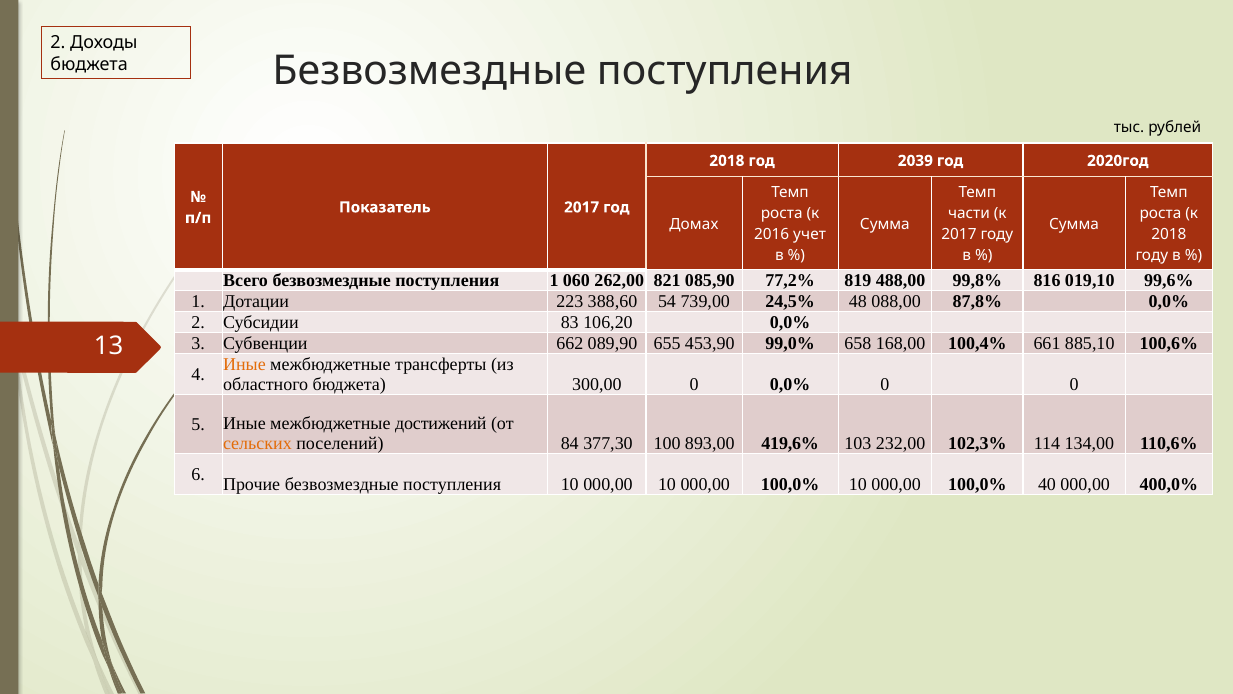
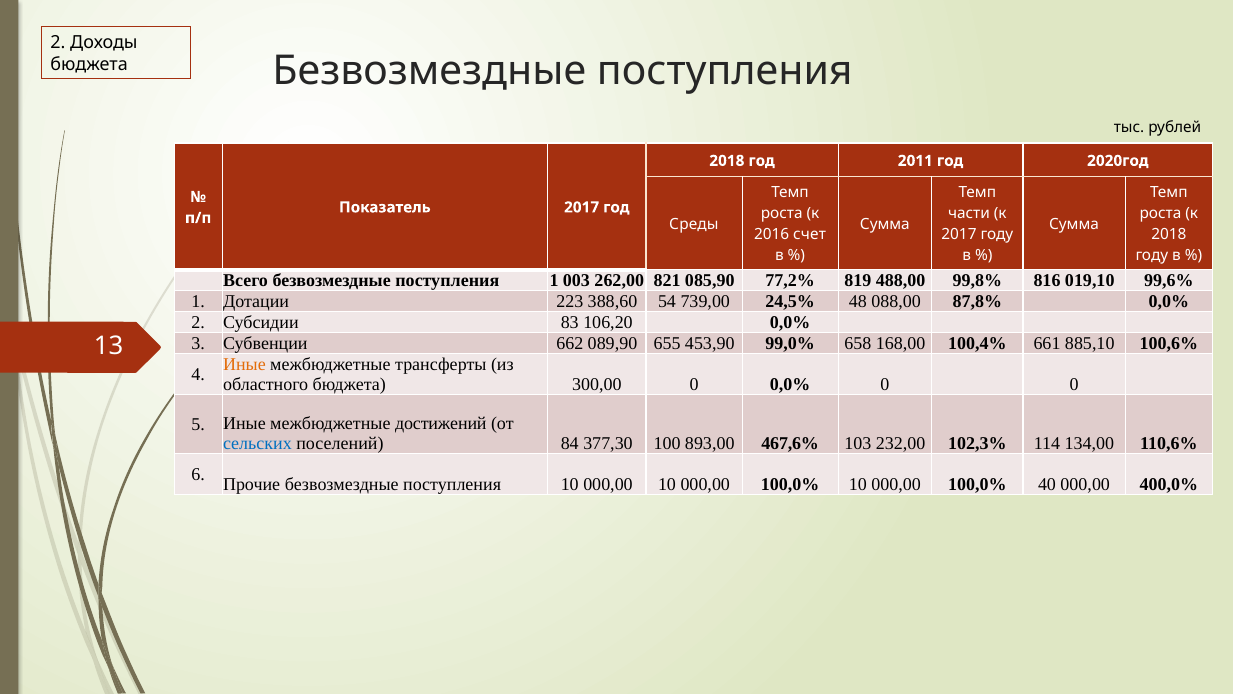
2039: 2039 -> 2011 (915, 161)
Домах: Домах -> Среды (694, 224)
учет: учет -> счет (810, 235)
060: 060 -> 003 (576, 281)
сельских colour: orange -> blue (257, 443)
419,6%: 419,6% -> 467,6% (790, 443)
